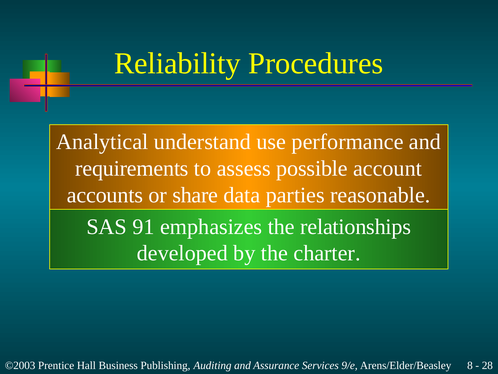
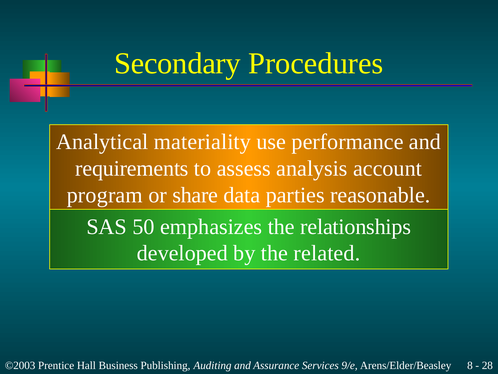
Reliability: Reliability -> Secondary (177, 64)
understand: understand -> materiality (202, 142)
possible: possible -> analysis (312, 168)
accounts: accounts -> program (105, 195)
91: 91 -> 50 (144, 226)
charter: charter -> related (327, 253)
